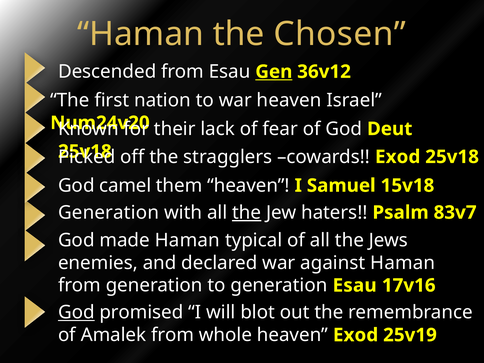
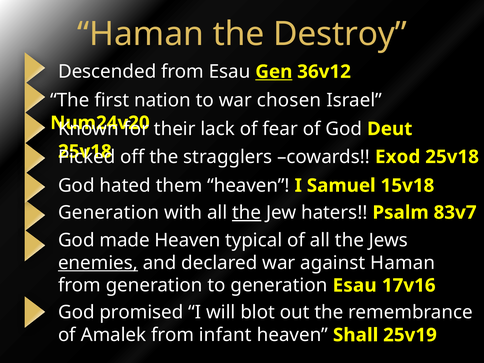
Chosen: Chosen -> Destroy (340, 34)
war heaven: heaven -> chosen (289, 100)
camel: camel -> hated (125, 186)
made Haman: Haman -> Heaven (188, 240)
enemies underline: none -> present (98, 263)
God underline: present -> none (76, 312)
whole: whole -> infant (225, 335)
heaven Exod: Exod -> Shall (356, 335)
